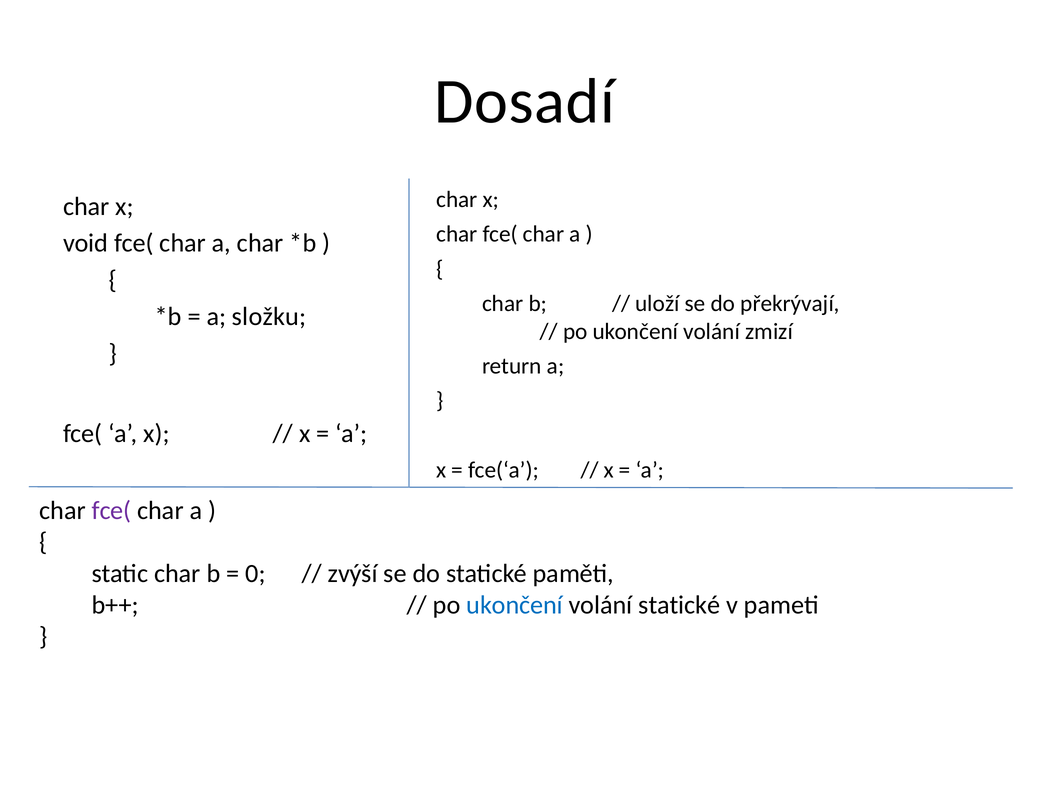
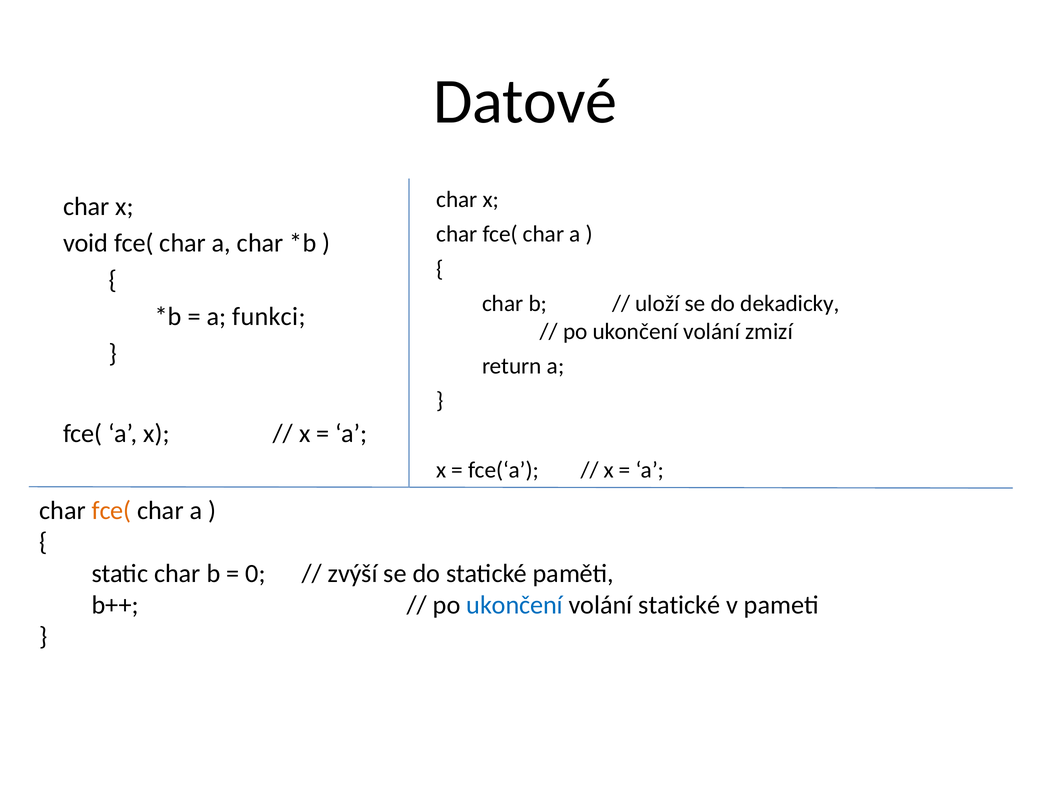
Dosadí: Dosadí -> Datové (525, 102)
překrývají: překrývají -> dekadicky (790, 304)
složku: složku -> funkci (269, 317)
fce( colour: purple -> orange (111, 511)
